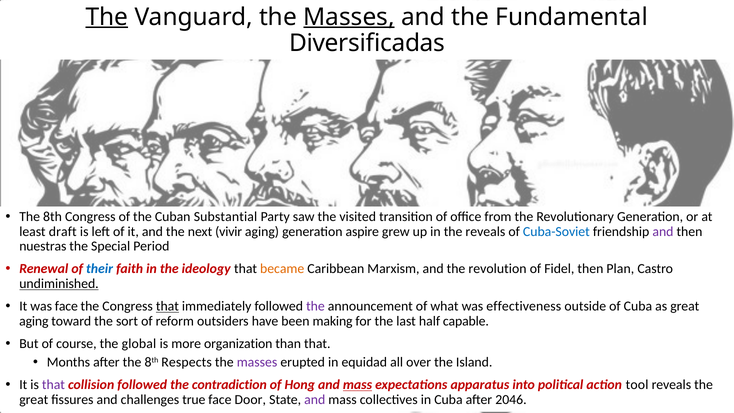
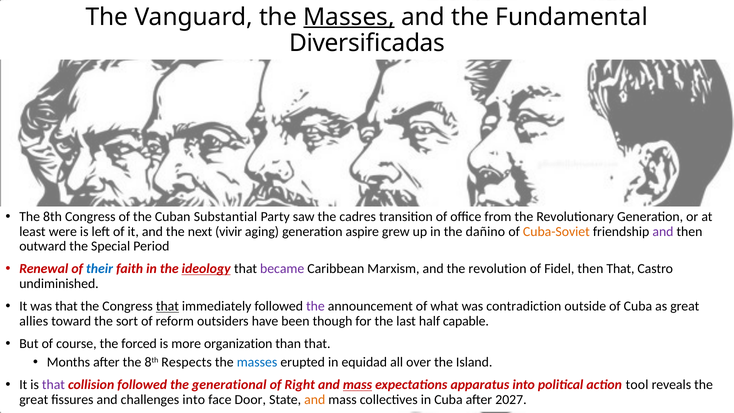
The underline: present -> none (107, 17)
visited: visited -> cadres (358, 217)
draft: draft -> were (63, 231)
the reveals: reveals -> dañino (485, 231)
Cuba-Soviet colour: blue -> orange (556, 231)
nuestras: nuestras -> outward (43, 246)
ideology underline: none -> present (206, 269)
became colour: orange -> purple (282, 269)
then Plan: Plan -> That (620, 269)
undiminished underline: present -> none (59, 284)
was face: face -> that (66, 306)
effectiveness: effectiveness -> contradiction (524, 306)
aging: aging -> allies (34, 321)
making: making -> though (333, 321)
global: global -> forced (139, 344)
masses colour: purple -> blue (257, 362)
contradiction: contradiction -> generational (229, 385)
Hong: Hong -> Right (300, 385)
challenges true: true -> into (194, 400)
and colour: purple -> orange (315, 400)
2046: 2046 -> 2027 (511, 400)
